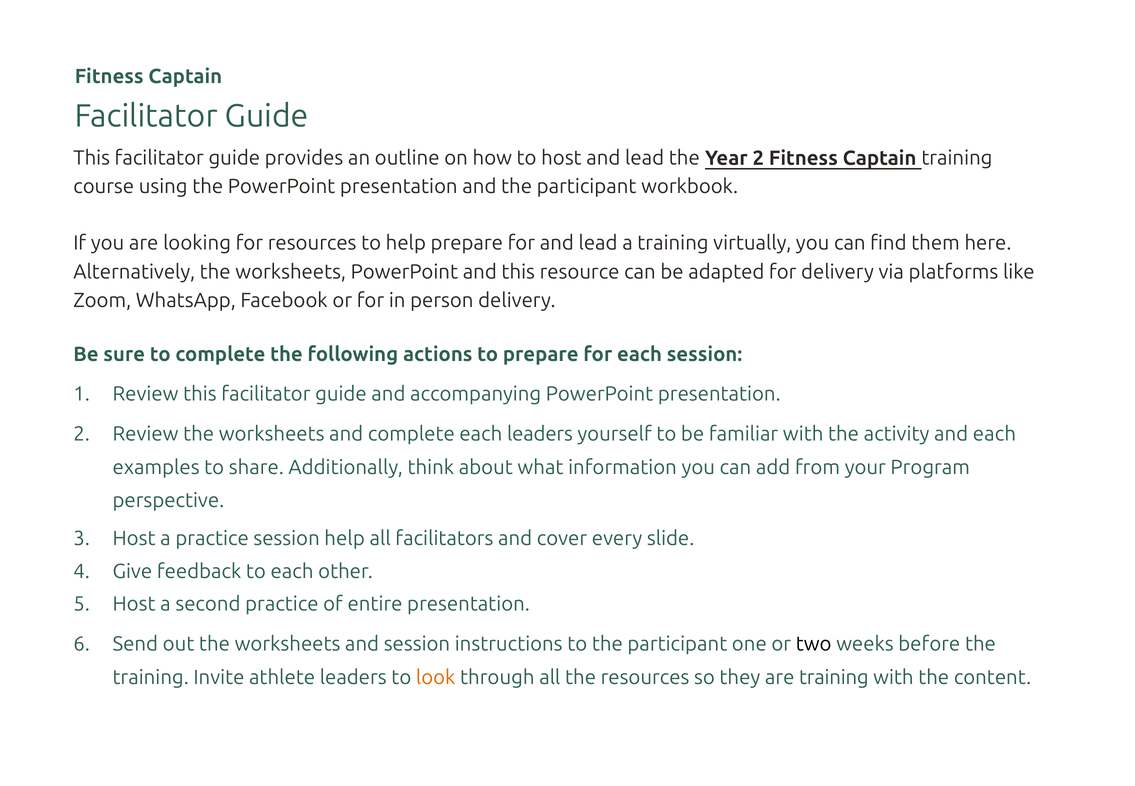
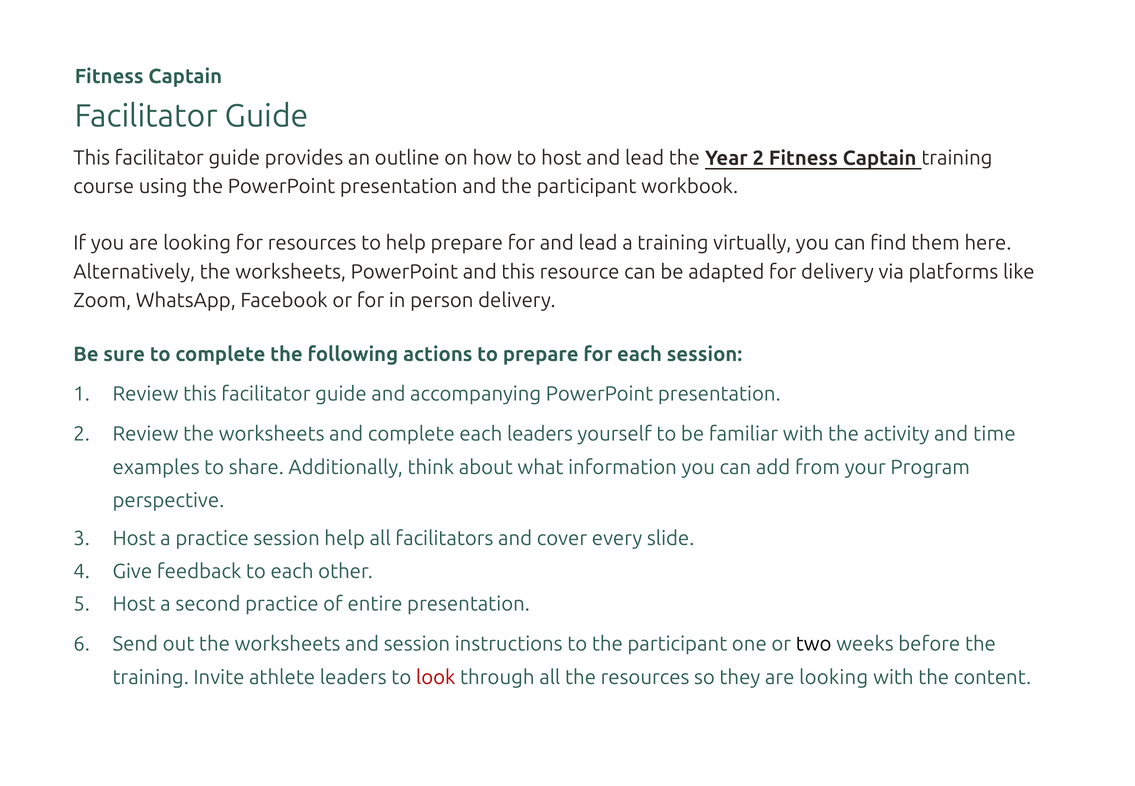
and each: each -> time (994, 434)
look colour: orange -> red (436, 677)
they are training: training -> looking (834, 677)
